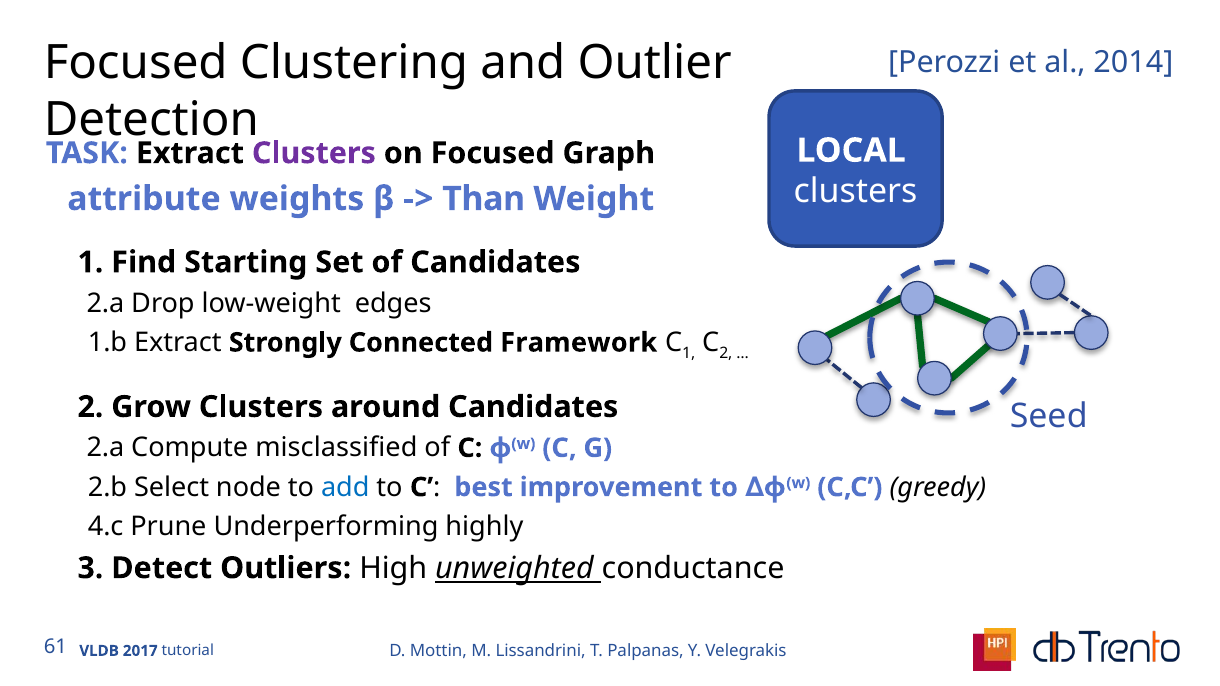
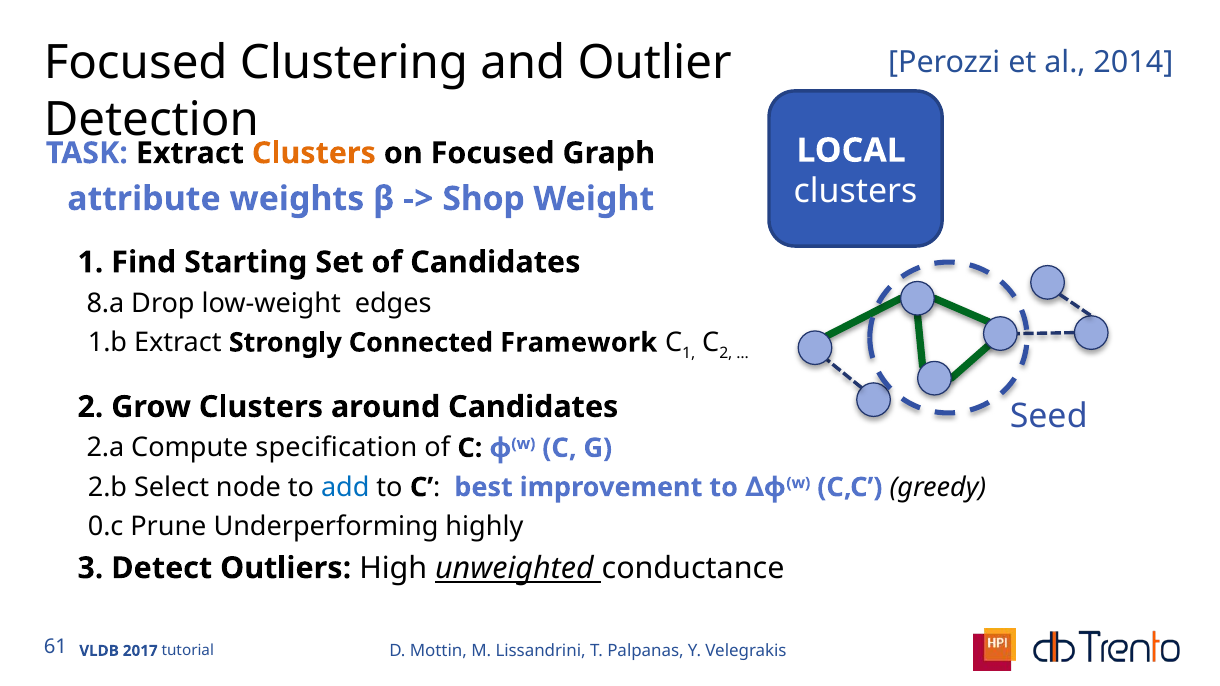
Clusters colour: purple -> orange (314, 153)
Than: Than -> Shop (484, 199)
2.a: 2.a -> 8.a (105, 303)
misclassified: misclassified -> specification (336, 448)
4.c: 4.c -> 0.c (106, 527)
